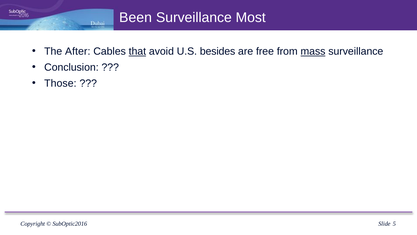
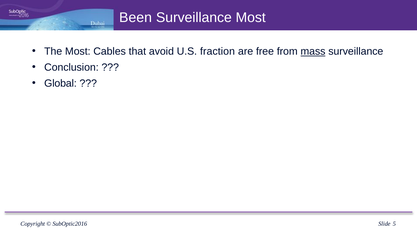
The After: After -> Most (78, 51)
that underline: present -> none (137, 51)
besides: besides -> fraction (217, 51)
Those: Those -> Global (60, 83)
